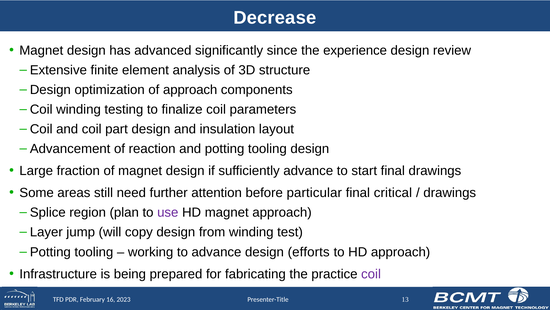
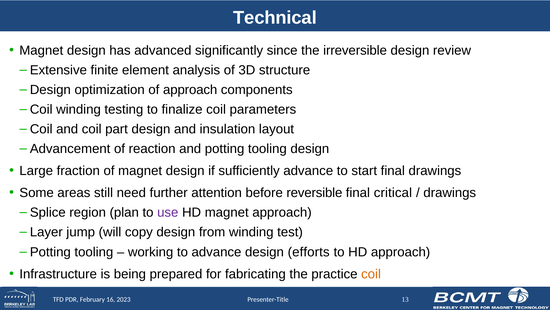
Decrease: Decrease -> Technical (275, 18)
experience: experience -> irreversible (355, 50)
particular: particular -> reversible (314, 192)
coil colour: purple -> orange (371, 273)
